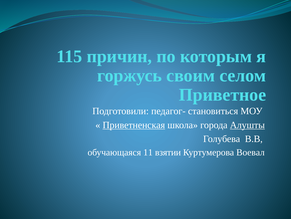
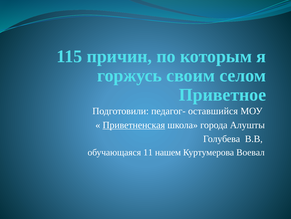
становиться: становиться -> оставшийся (213, 111)
Алушты underline: present -> none (247, 125)
взятии: взятии -> нашем (168, 152)
